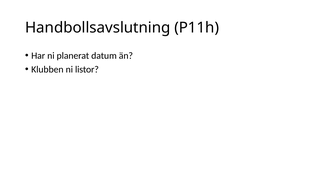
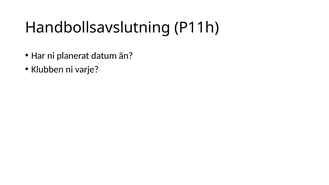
listor: listor -> varje (87, 69)
